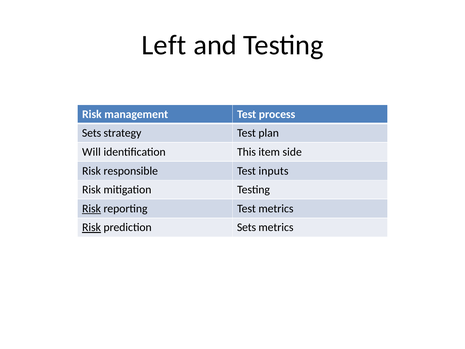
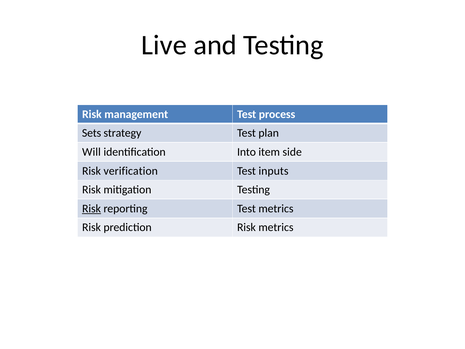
Left: Left -> Live (164, 45)
This: This -> Into (247, 152)
responsible: responsible -> verification (131, 171)
Risk underline: present -> none (92, 227)
prediction Sets: Sets -> Risk (246, 227)
